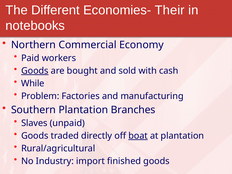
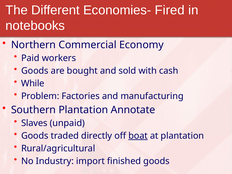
Their: Their -> Fired (170, 10)
Goods underline: present -> none (35, 71)
Branches: Branches -> Annotate (133, 110)
